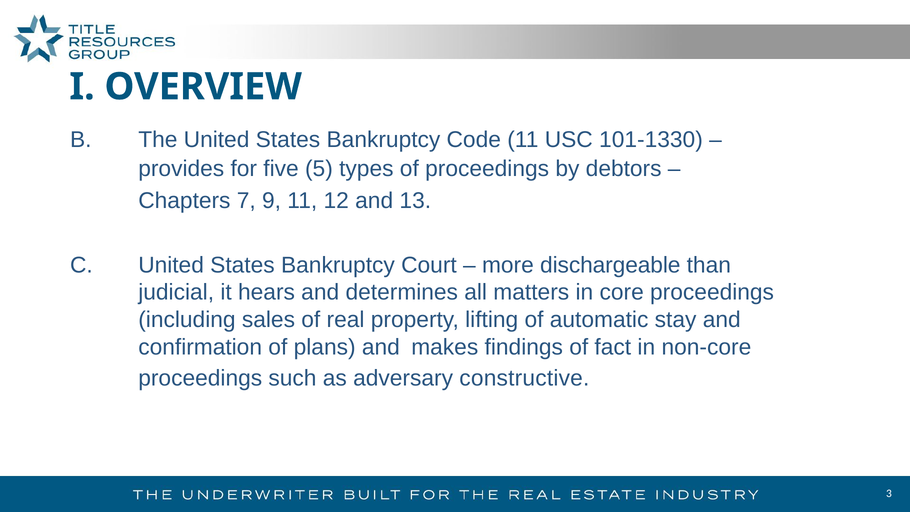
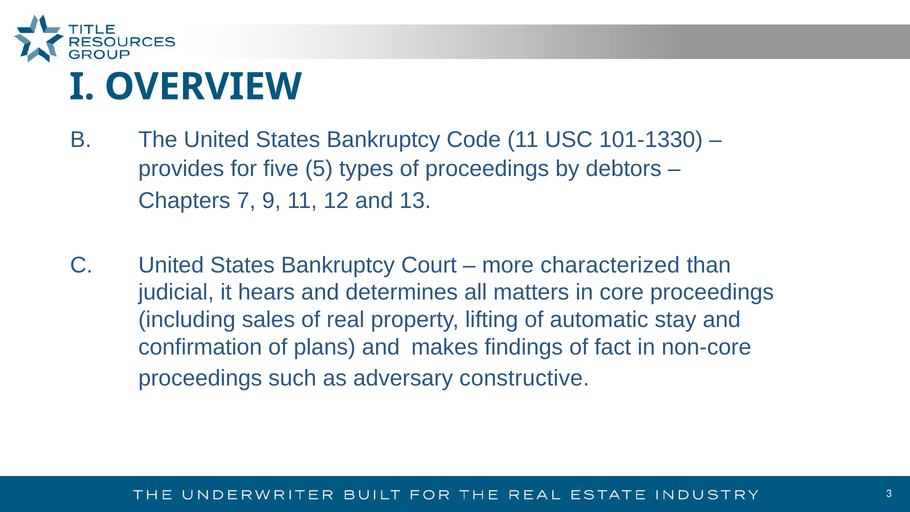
dischargeable: dischargeable -> characterized (610, 265)
